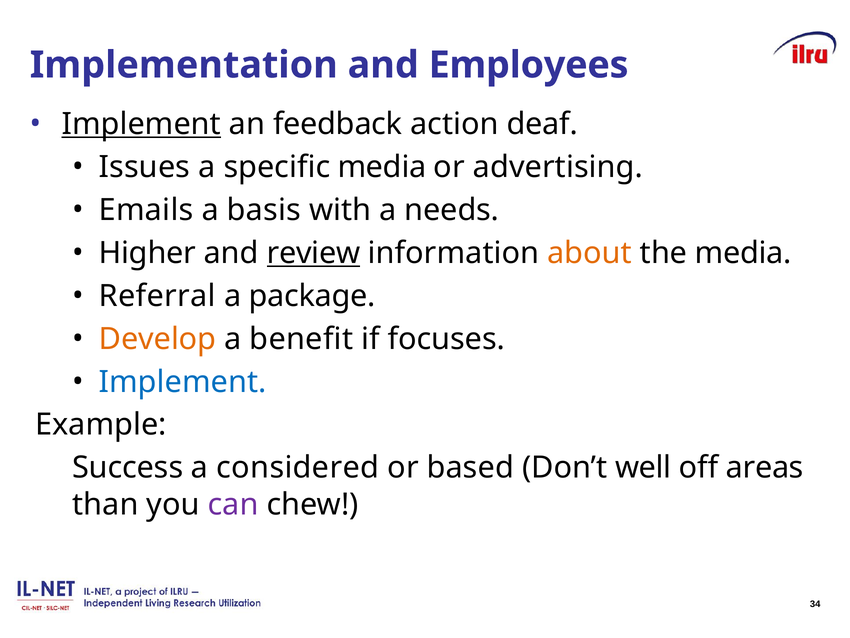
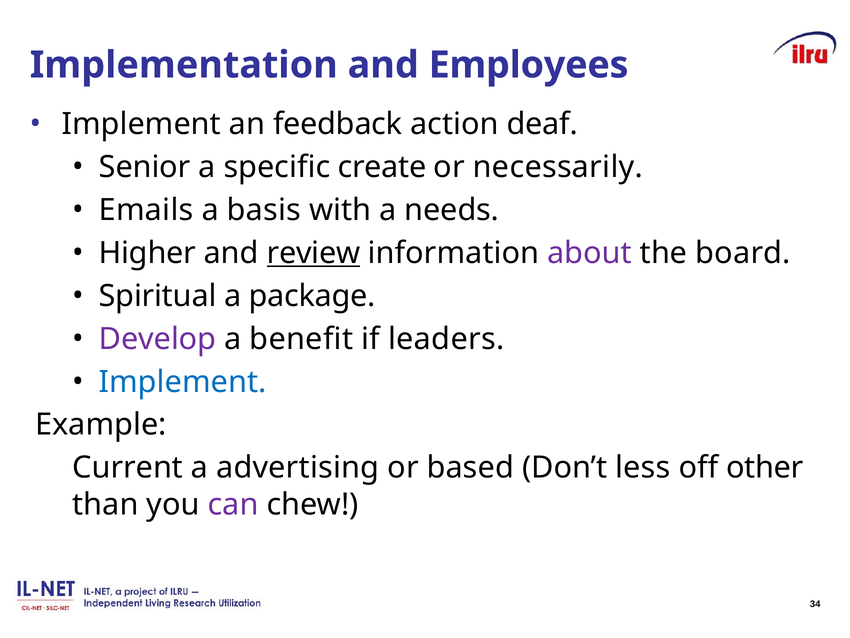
Implement underline: present -> none (141, 124)
Issues: Issues -> Senior (145, 167)
specific media: media -> create (382, 167)
advertising: advertising -> necessarily (558, 167)
about colour: orange -> purple (590, 253)
the media: media -> board (743, 253)
Referral: Referral -> Spiritual (158, 296)
Develop colour: orange -> purple (158, 339)
focuses: focuses -> leaders (446, 339)
Success: Success -> Current (128, 467)
considered: considered -> advertising (298, 467)
well: well -> less (643, 467)
areas: areas -> other (765, 467)
